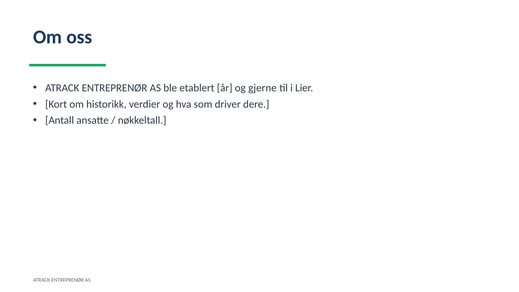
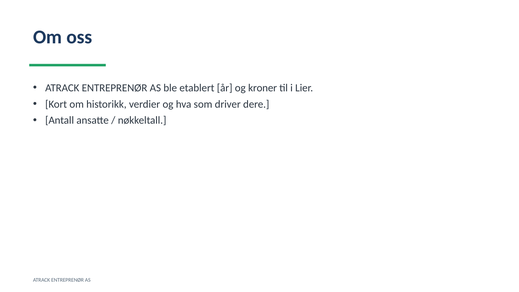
gjerne: gjerne -> kroner (263, 88)
